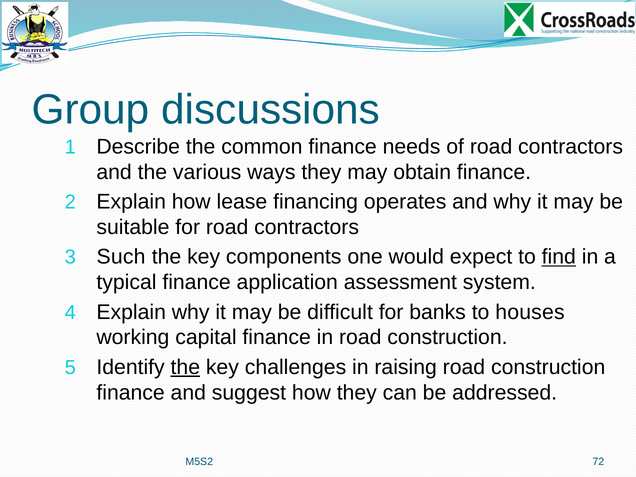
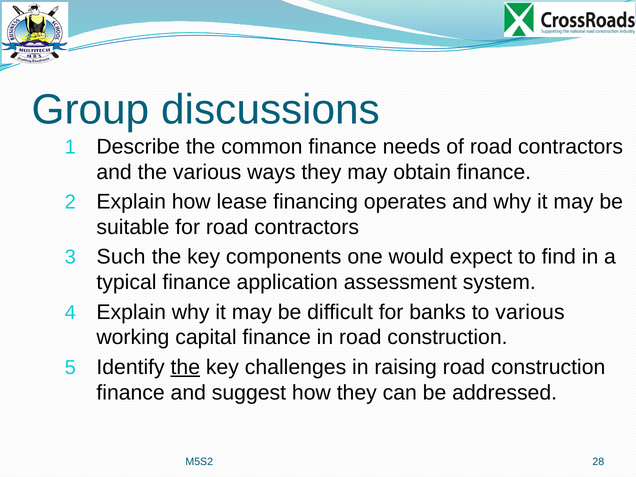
find underline: present -> none (559, 257)
to houses: houses -> various (530, 312)
72: 72 -> 28 (598, 462)
